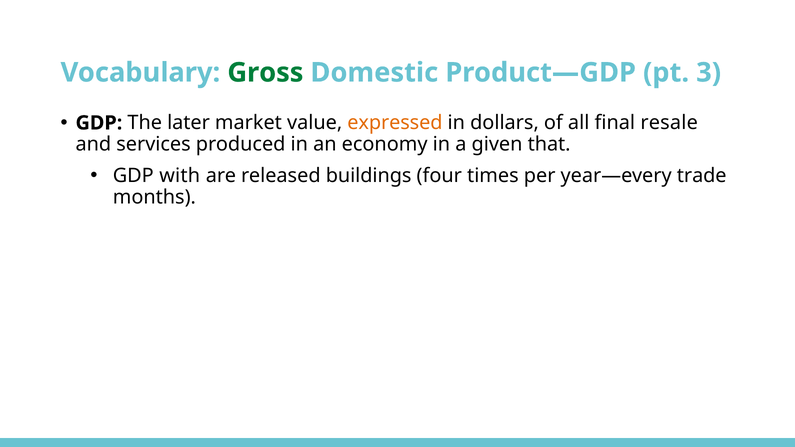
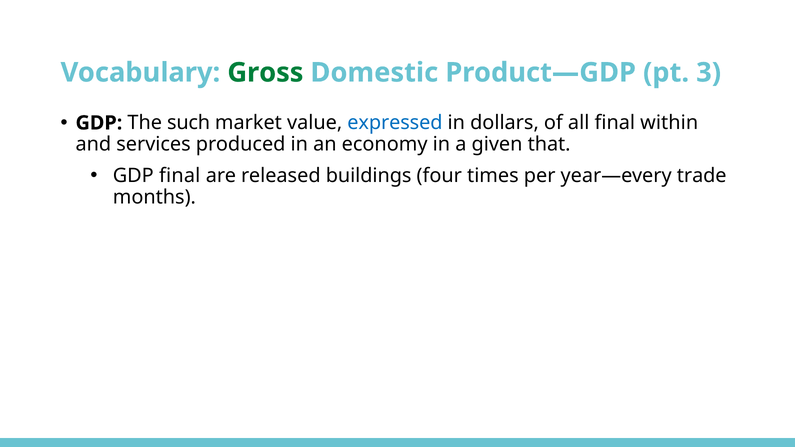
later: later -> such (189, 123)
expressed colour: orange -> blue (395, 123)
resale: resale -> within (669, 123)
GDP with: with -> final (180, 176)
